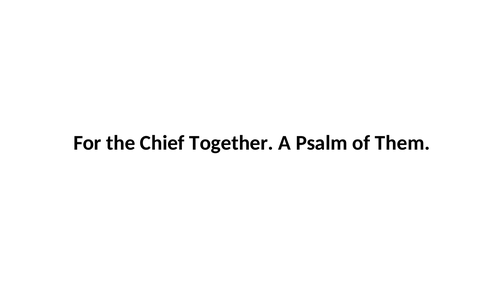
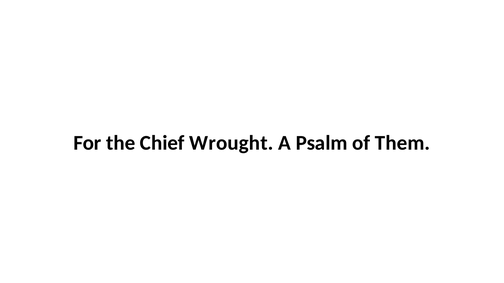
Together: Together -> Wrought (231, 143)
